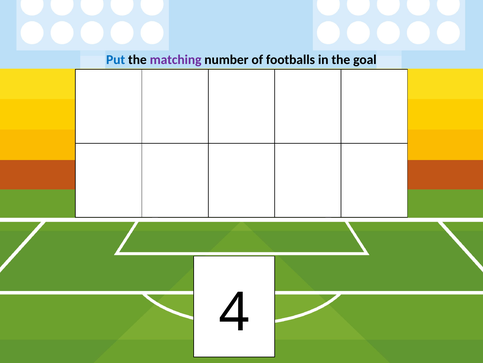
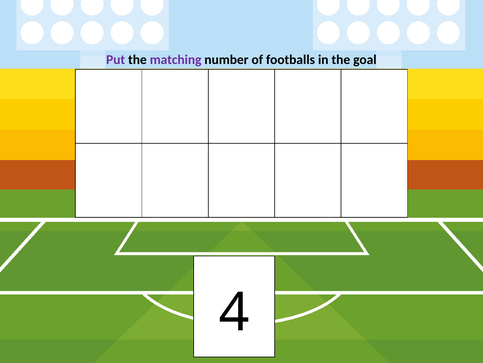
Put colour: blue -> purple (116, 60)
